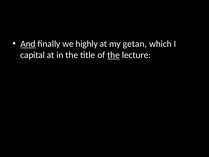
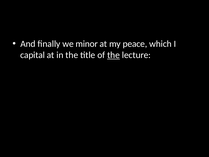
And underline: present -> none (28, 44)
highly: highly -> minor (87, 44)
getan: getan -> peace (135, 44)
